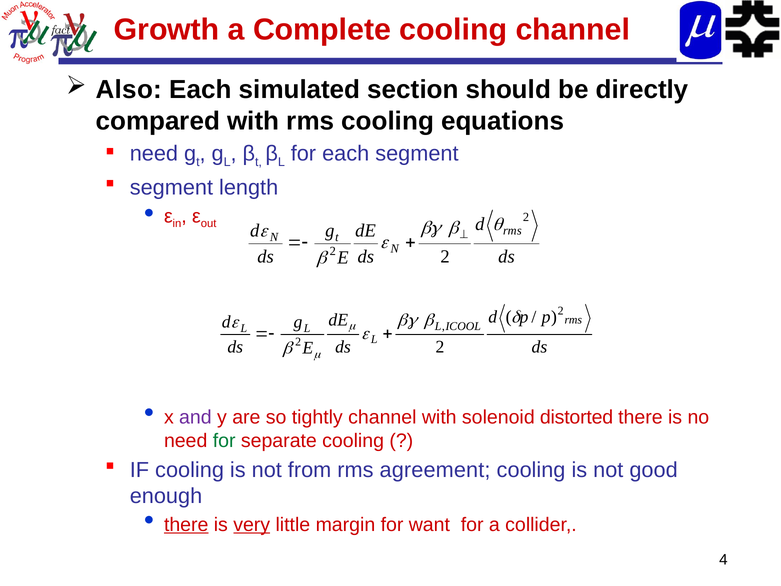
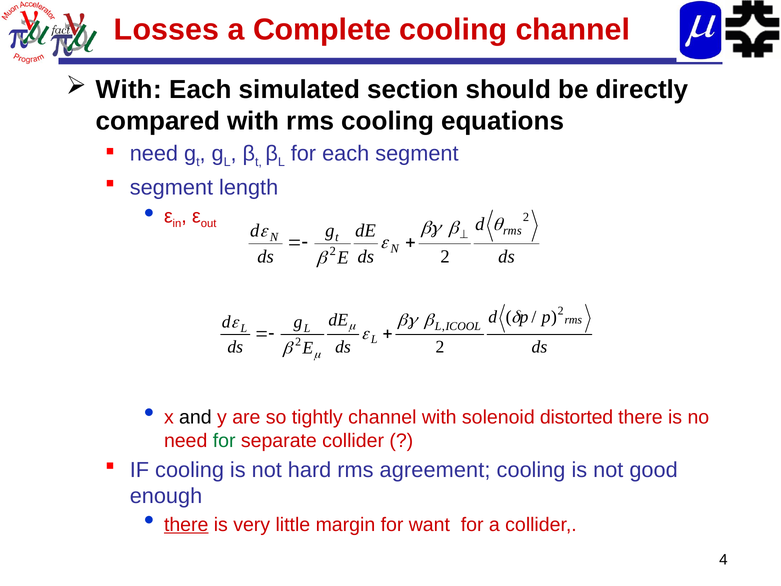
Growth: Growth -> Losses (167, 30)
Also: Also -> With (129, 90)
and colour: purple -> black (195, 417)
separate cooling: cooling -> collider (353, 441)
from: from -> hard (310, 470)
very underline: present -> none (252, 524)
